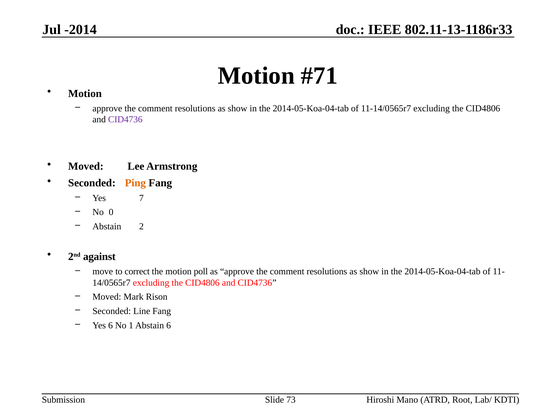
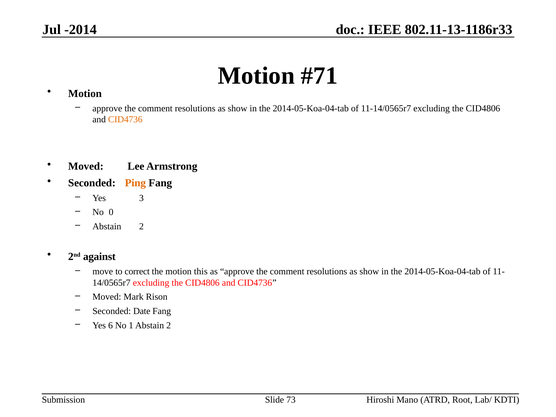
CID4736 colour: purple -> orange (125, 120)
7: 7 -> 3 (141, 198)
poll: poll -> this (201, 272)
Line: Line -> Date (142, 311)
1 Abstain 6: 6 -> 2 (169, 325)
